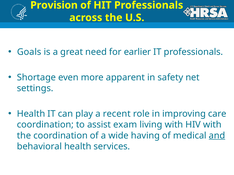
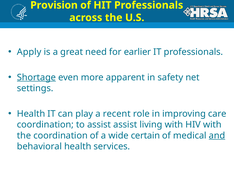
Goals: Goals -> Apply (29, 52)
Shortage underline: none -> present (36, 78)
assist exam: exam -> assist (125, 125)
having: having -> certain (145, 136)
